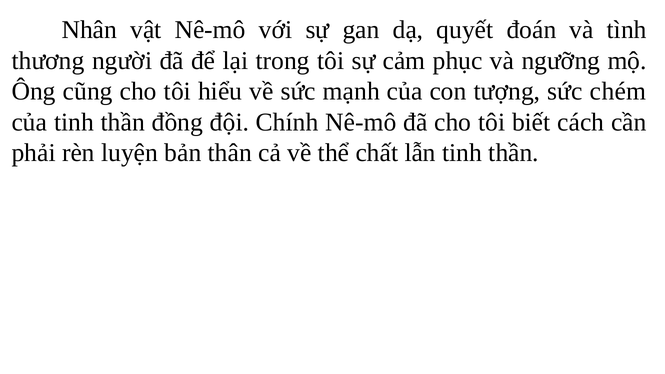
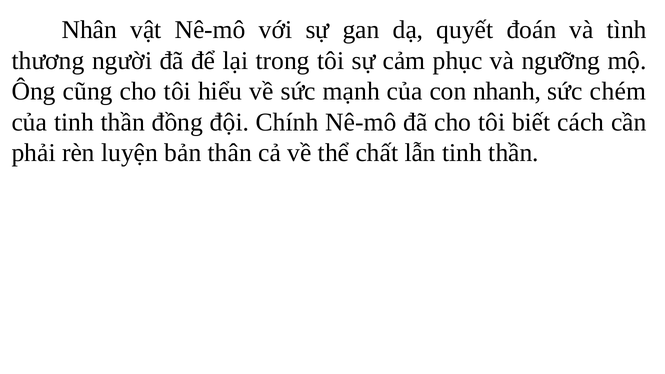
tượng: tượng -> nhanh (507, 91)
